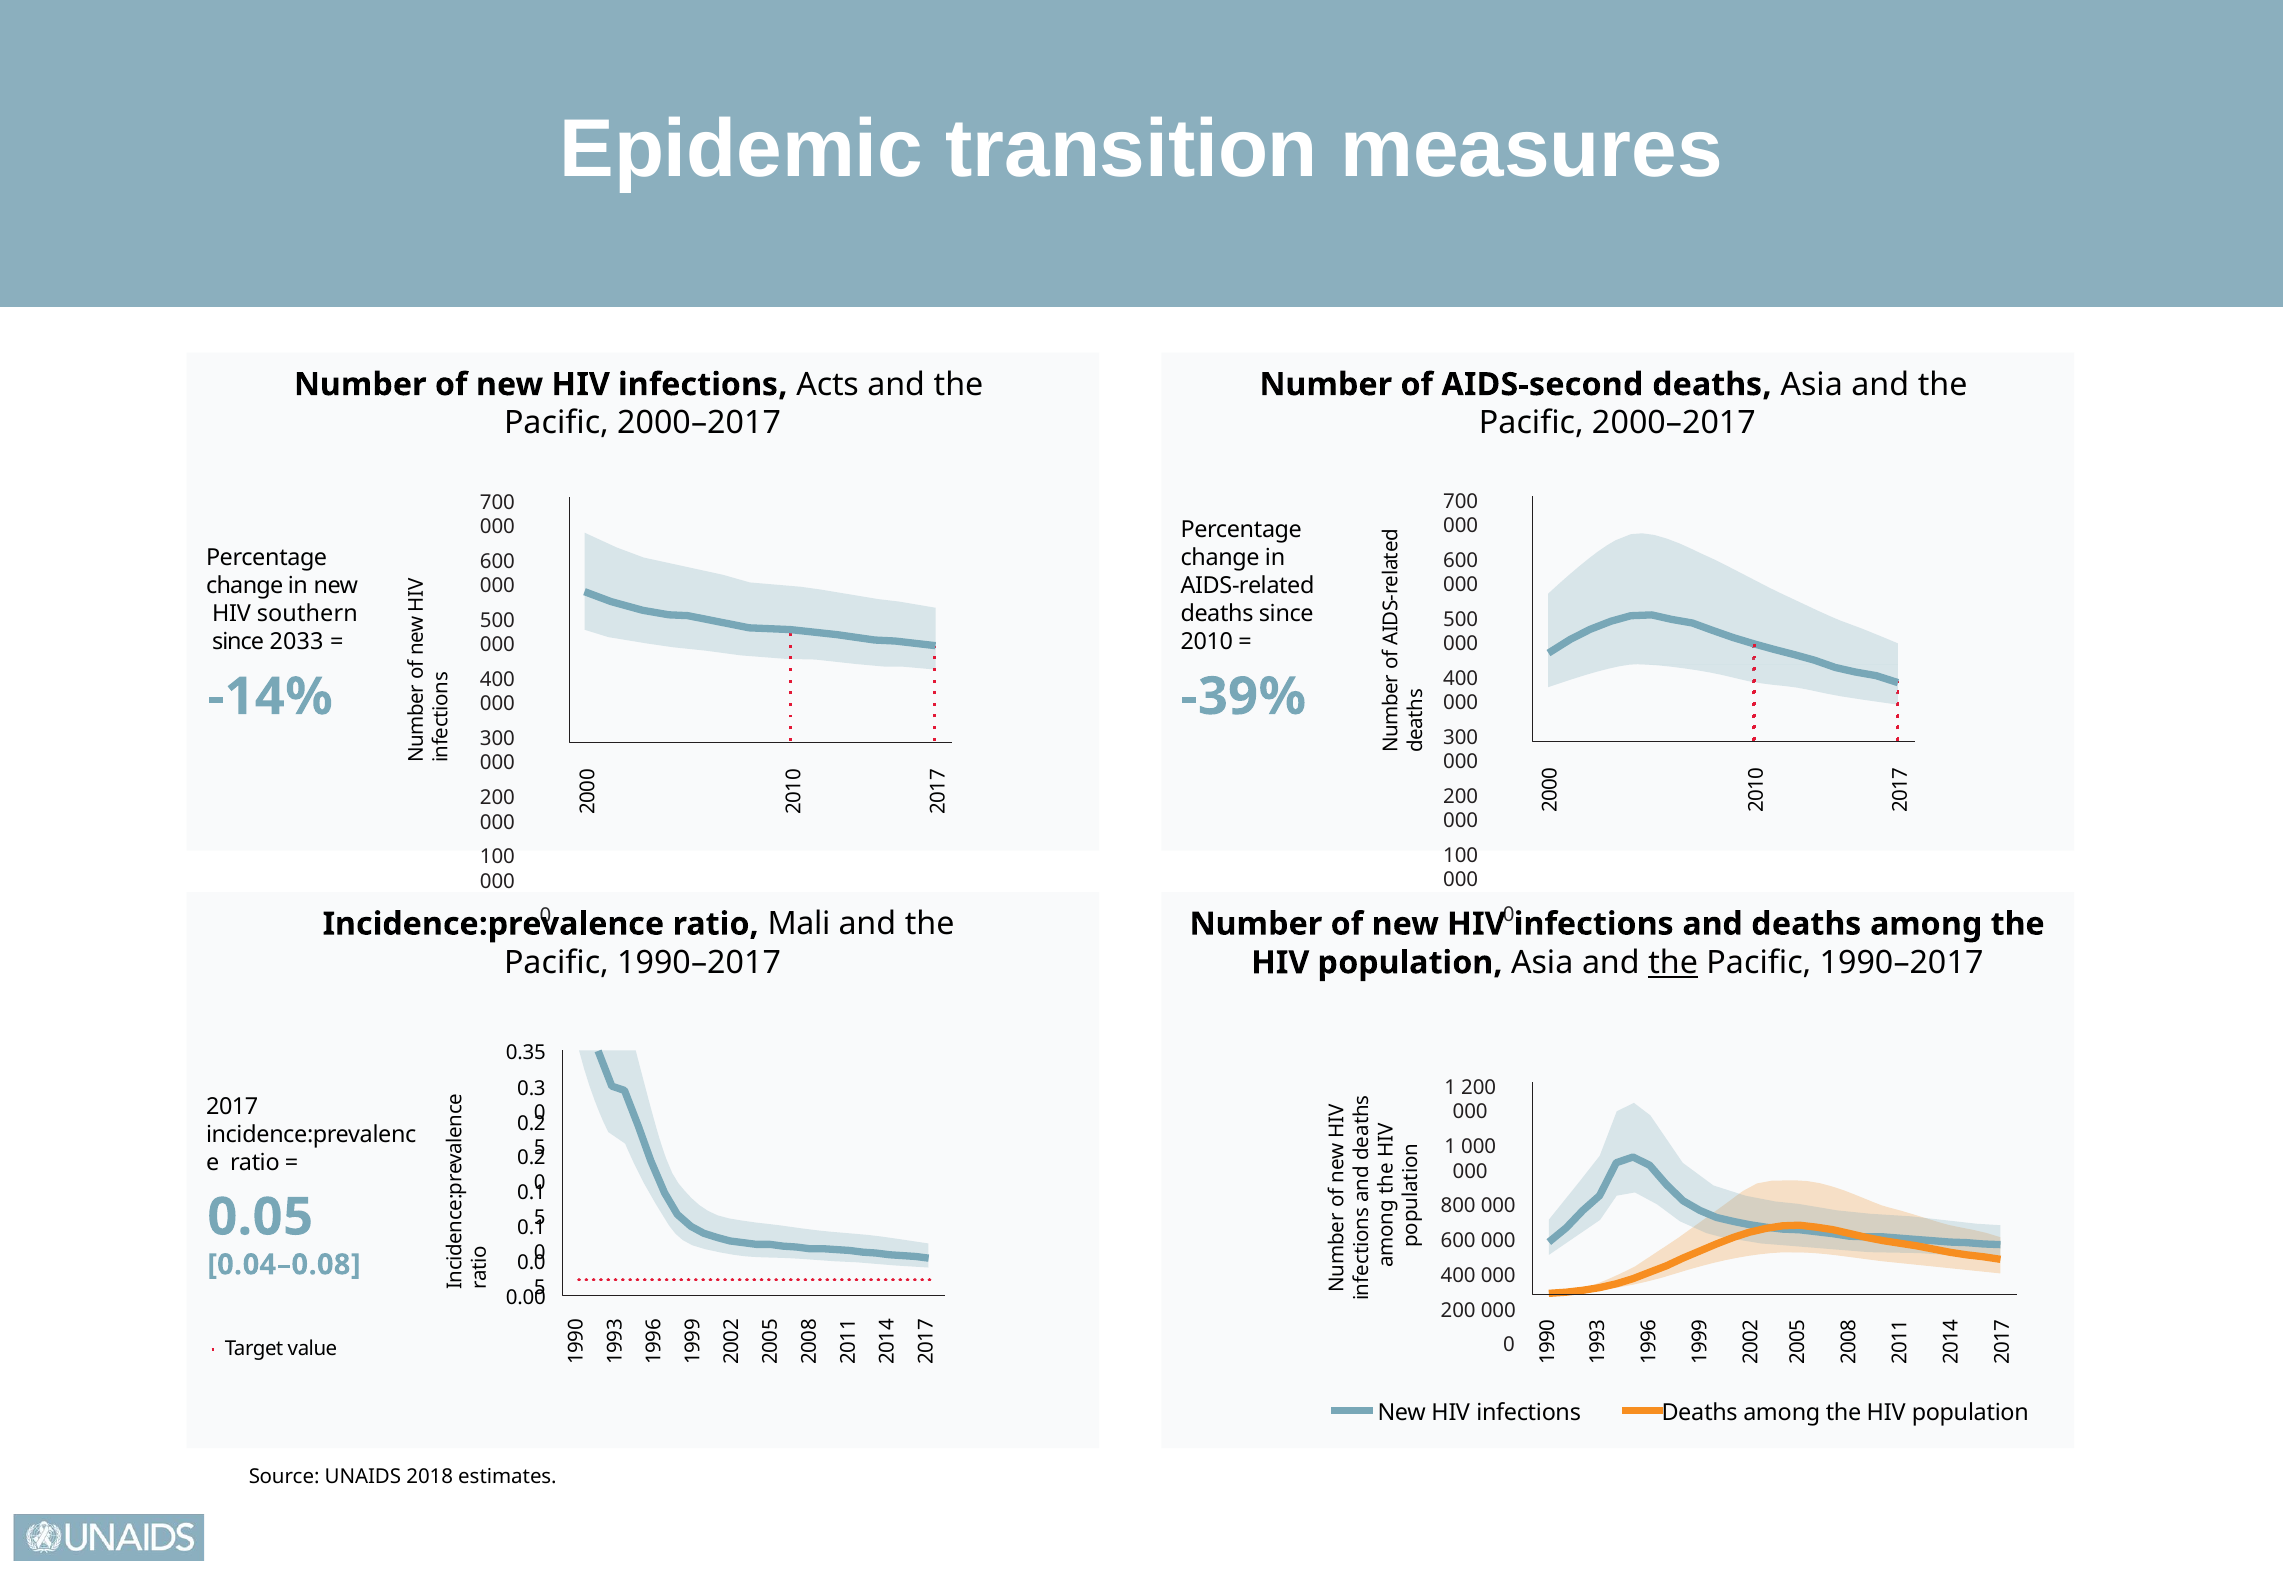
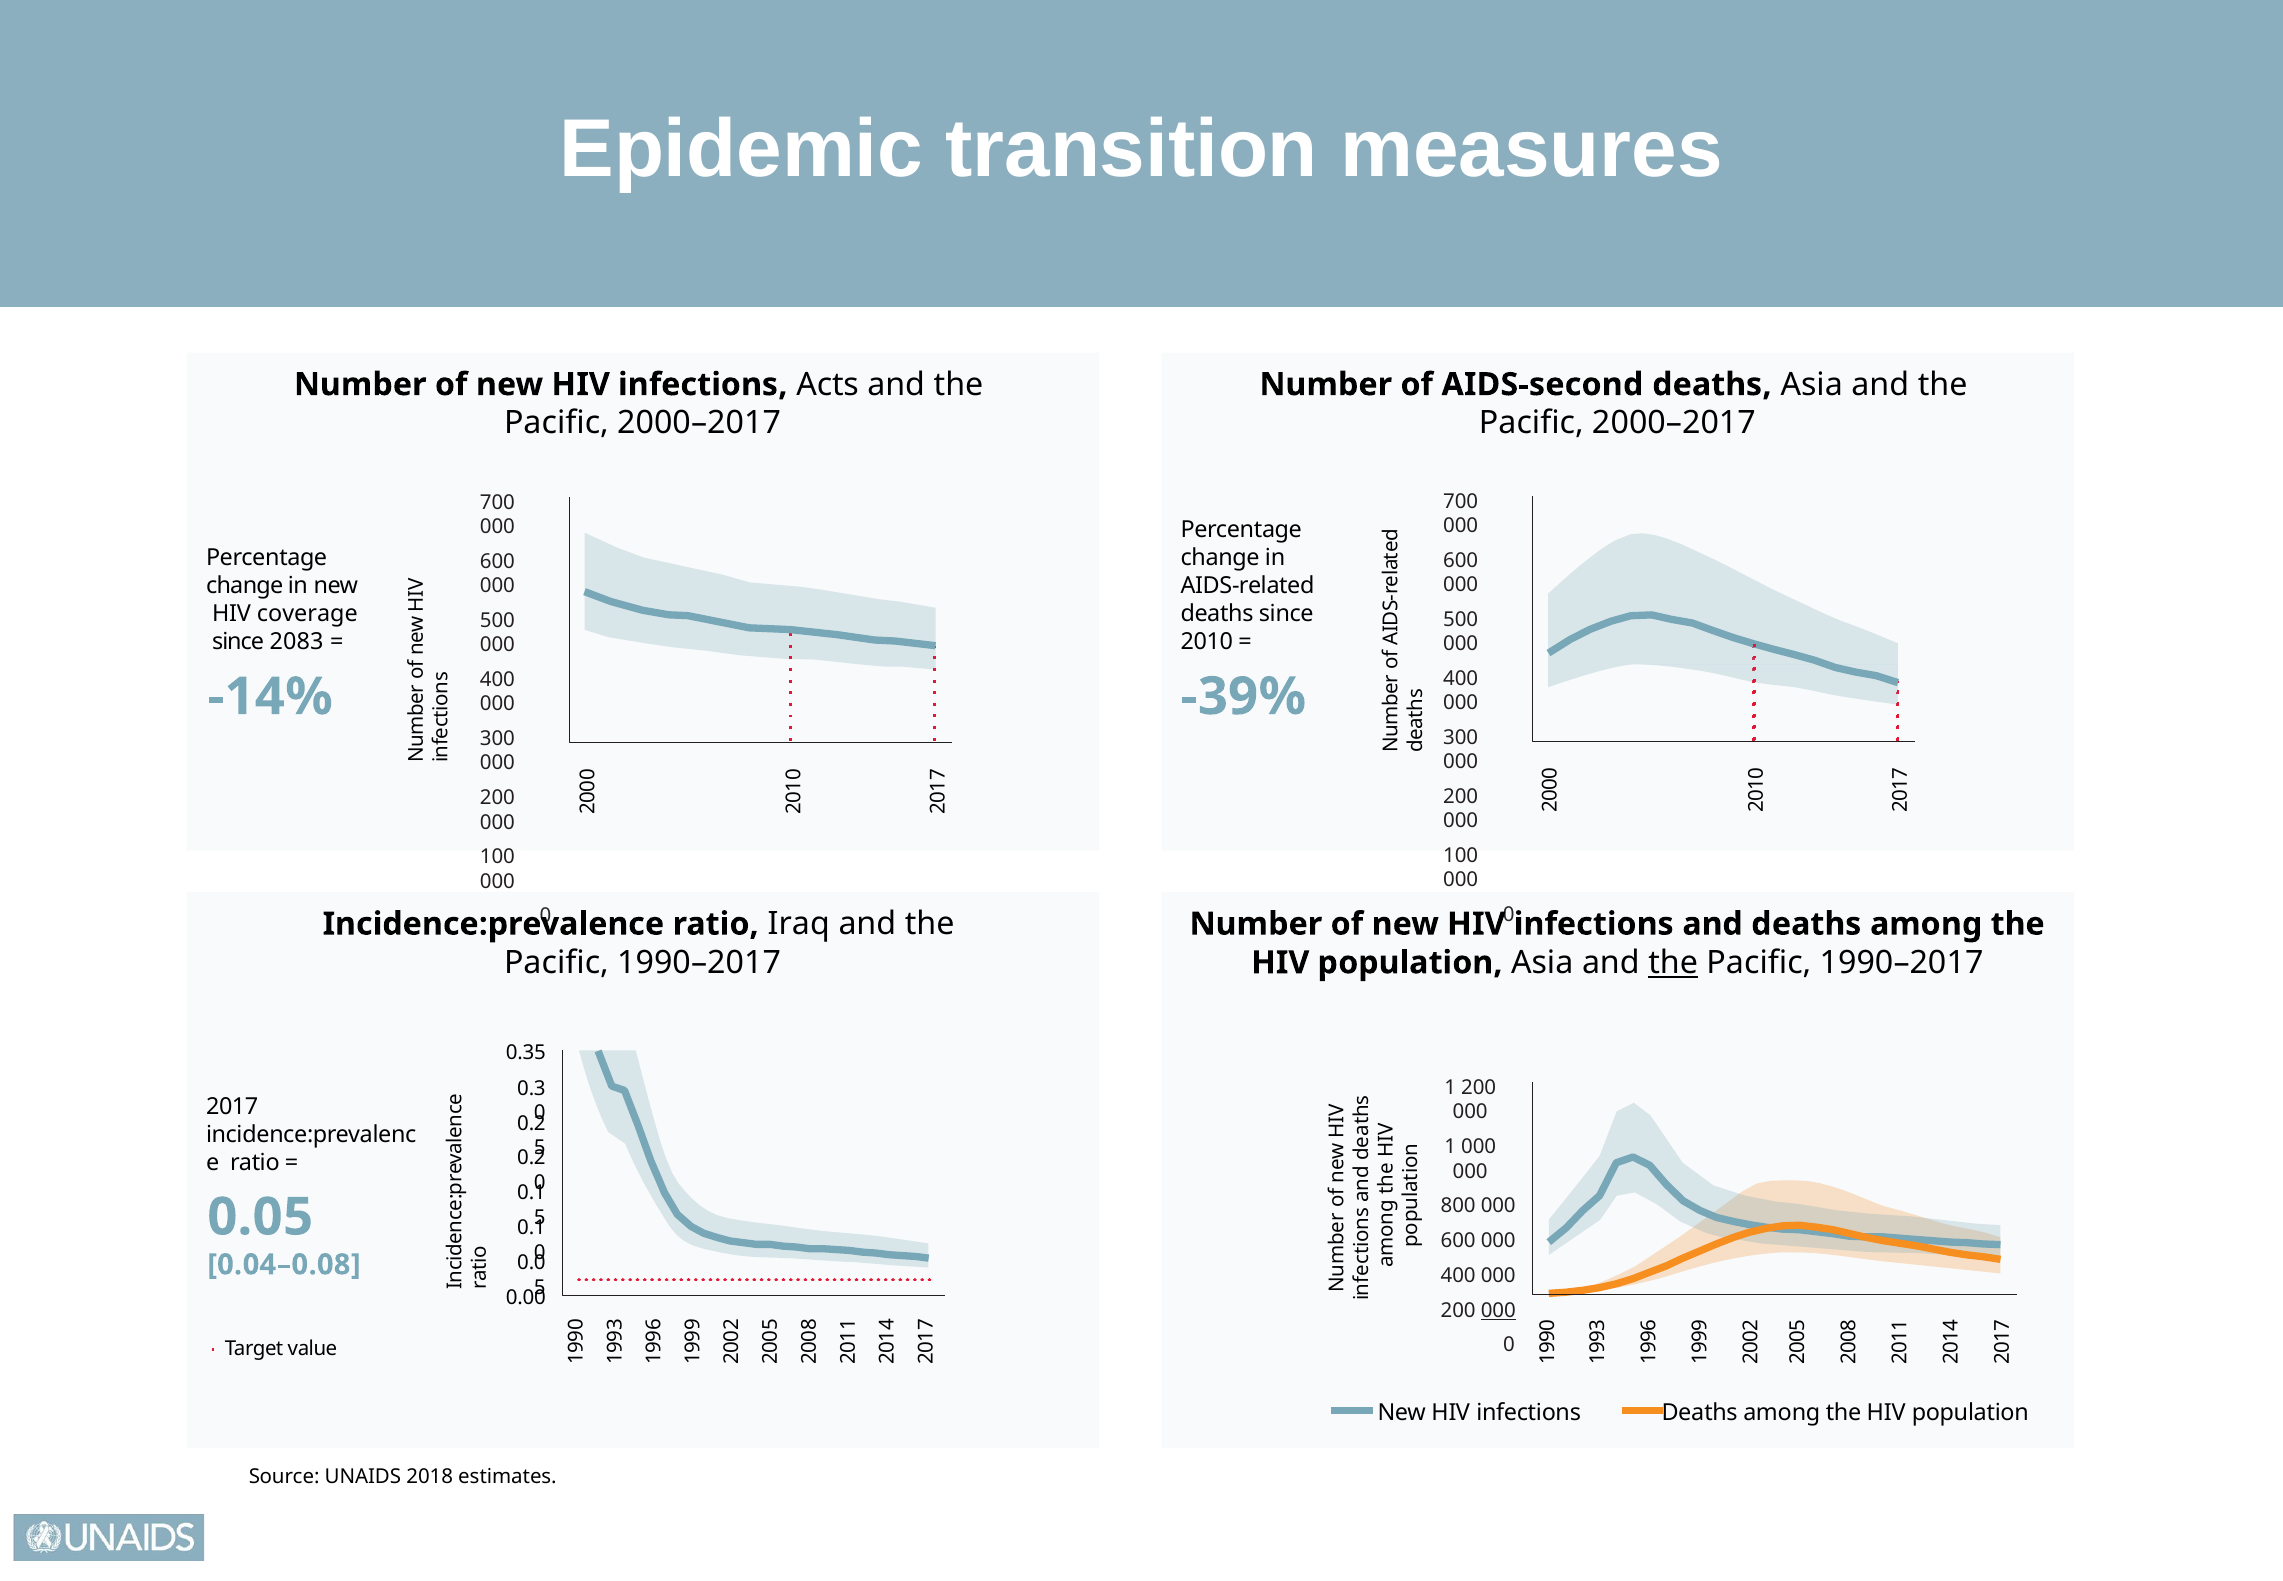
southern: southern -> coverage (307, 614)
2033: 2033 -> 2083 (297, 642)
Mali: Mali -> Iraq (799, 924)
000 underline: none -> present (1498, 1310)
